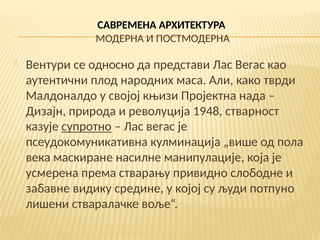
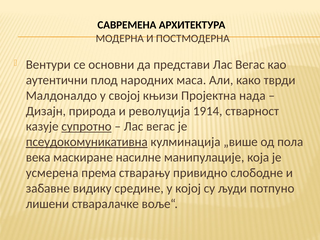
односно: односно -> основни (111, 65)
1948: 1948 -> 1914 (208, 111)
псеудокомуникативна underline: none -> present (87, 142)
